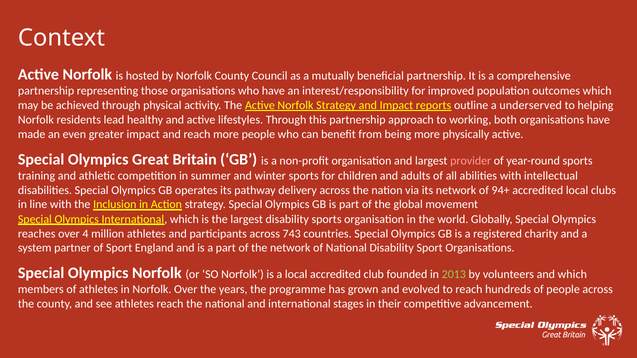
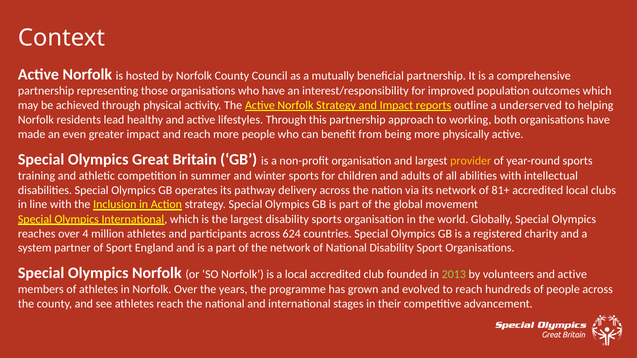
provider colour: pink -> yellow (471, 161)
94+: 94+ -> 81+ (501, 190)
743: 743 -> 624 (292, 234)
volunteers and which: which -> active (572, 275)
